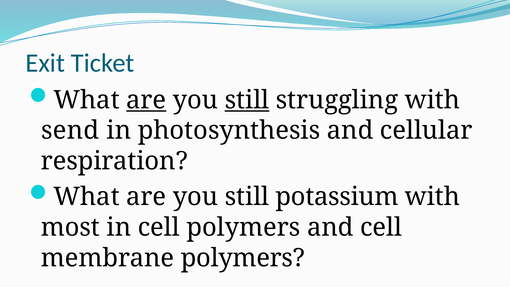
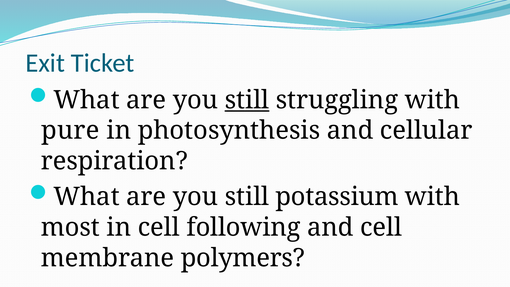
are underline: present -> none (146, 100)
send: send -> pure (70, 131)
cell polymers: polymers -> following (243, 227)
